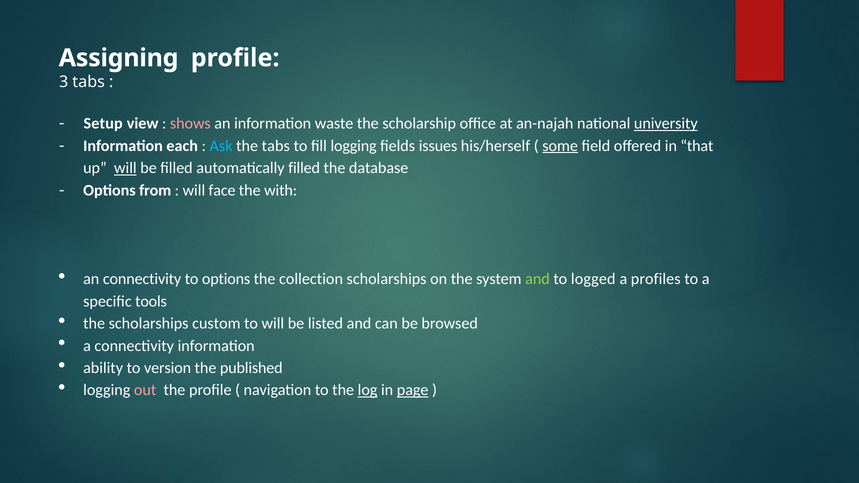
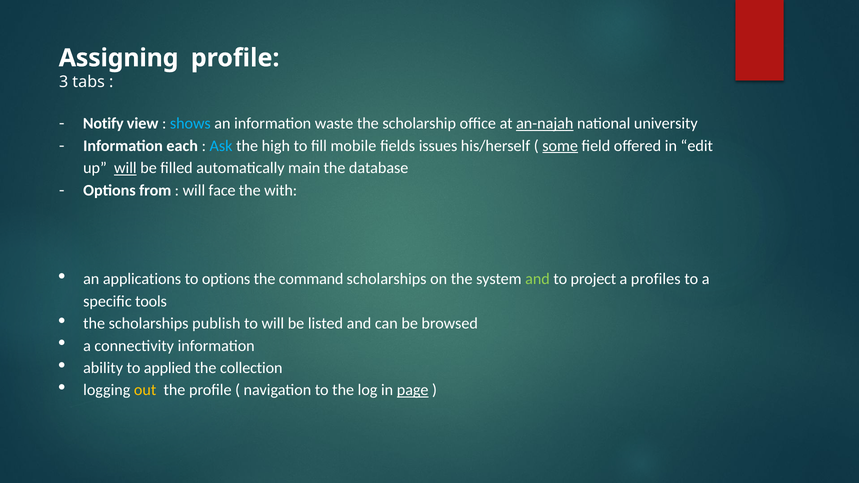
Setup: Setup -> Notify (103, 124)
shows colour: pink -> light blue (190, 124)
an-najah underline: none -> present (545, 124)
university underline: present -> none (666, 124)
the tabs: tabs -> high (276, 146)
fill logging: logging -> mobile (353, 146)
that: that -> edit (697, 146)
automatically filled: filled -> main (304, 168)
an connectivity: connectivity -> applications (142, 279)
collection: collection -> command (311, 279)
logged: logged -> project (593, 279)
custom: custom -> publish (216, 324)
version: version -> applied (168, 368)
published: published -> collection (251, 368)
out colour: pink -> yellow (145, 390)
log underline: present -> none (368, 390)
